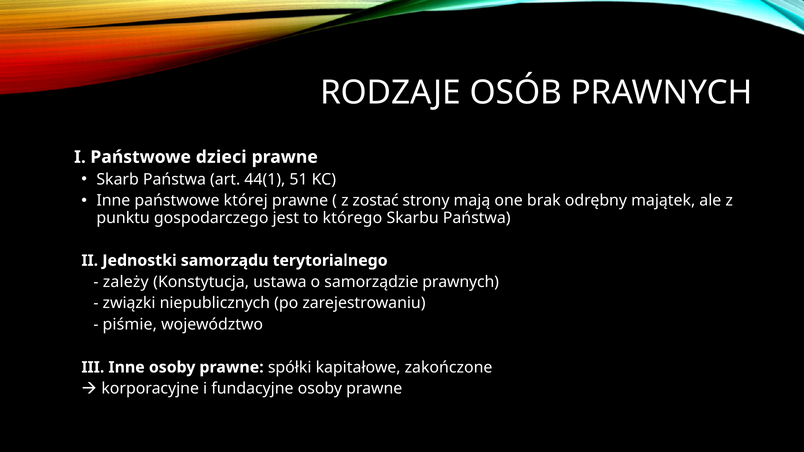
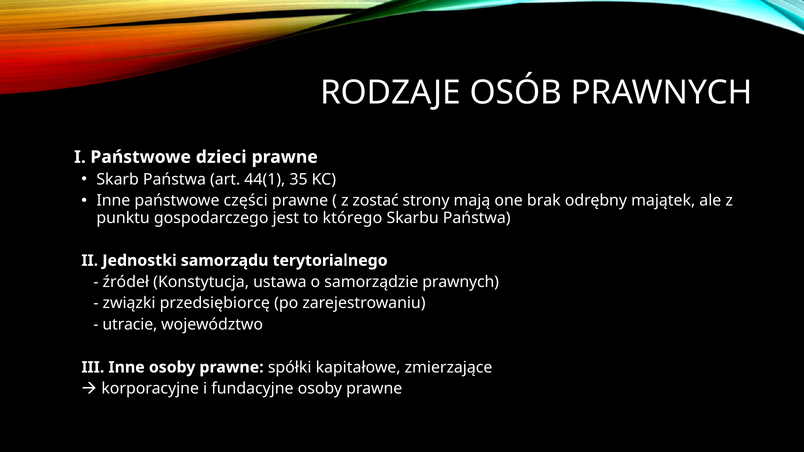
51: 51 -> 35 (299, 179)
której: której -> części (246, 201)
zależy: zależy -> źródeł (126, 282)
niepublicznych: niepublicznych -> przedsiębiorcę (215, 303)
piśmie: piśmie -> utracie (130, 325)
zakończone: zakończone -> zmierzające (449, 367)
